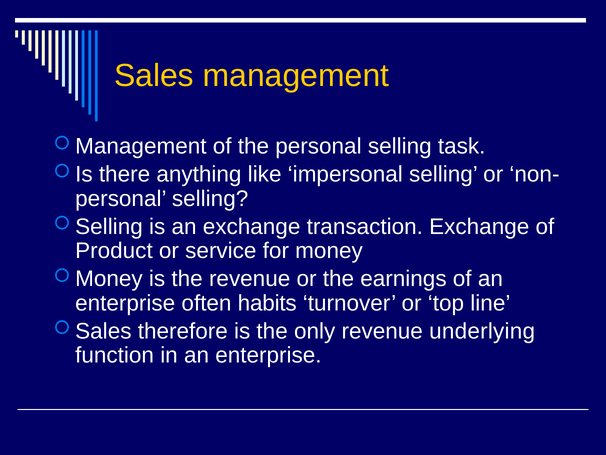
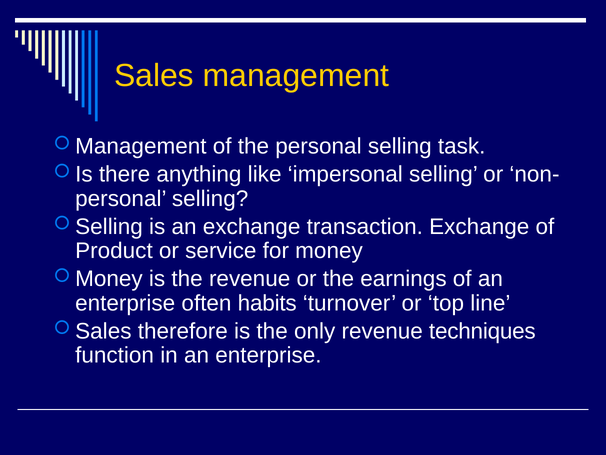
underlying: underlying -> techniques (482, 331)
